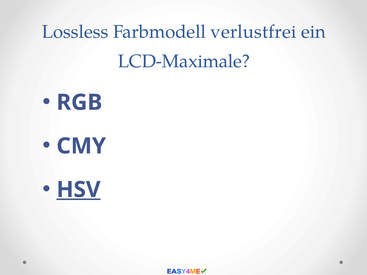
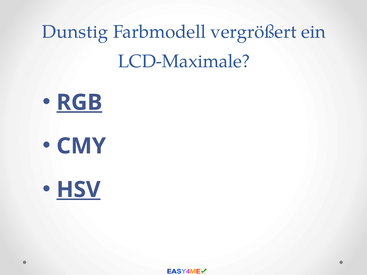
Lossless: Lossless -> Dunstig (75, 32)
verlustfrei: verlustfrei -> vergrößert (253, 32)
RGB underline: none -> present (79, 102)
